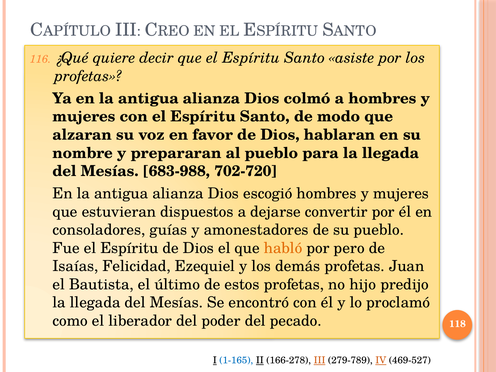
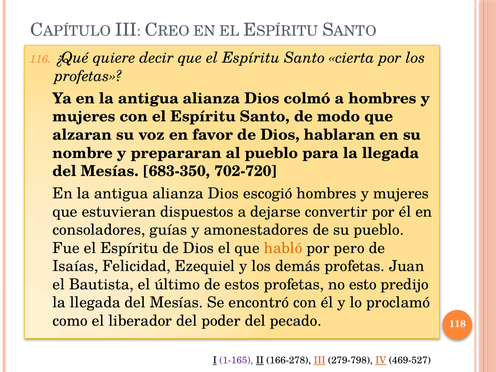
asiste: asiste -> cierta (352, 58)
683-988: 683-988 -> 683-350 (176, 171)
hijo: hijo -> esto (363, 284)
1-165 colour: blue -> purple (236, 360)
279-789: 279-789 -> 279-798 (350, 360)
